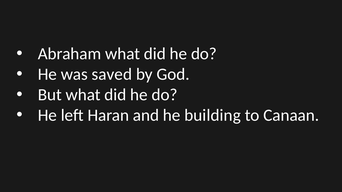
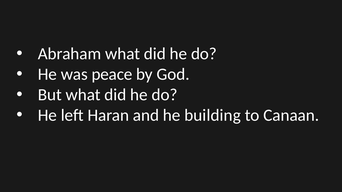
saved: saved -> peace (112, 74)
